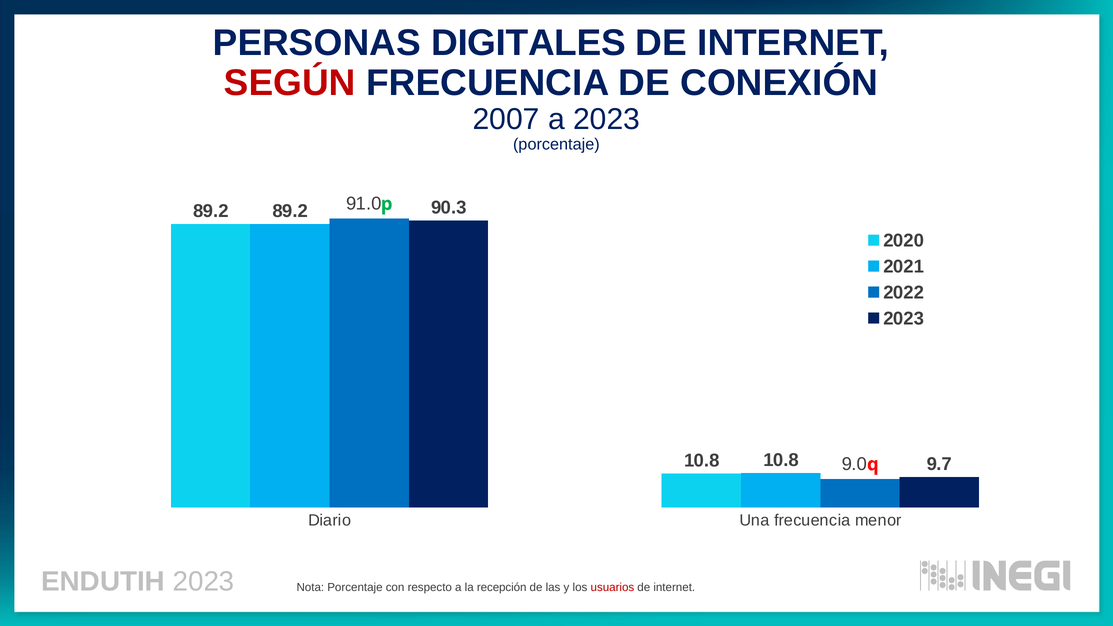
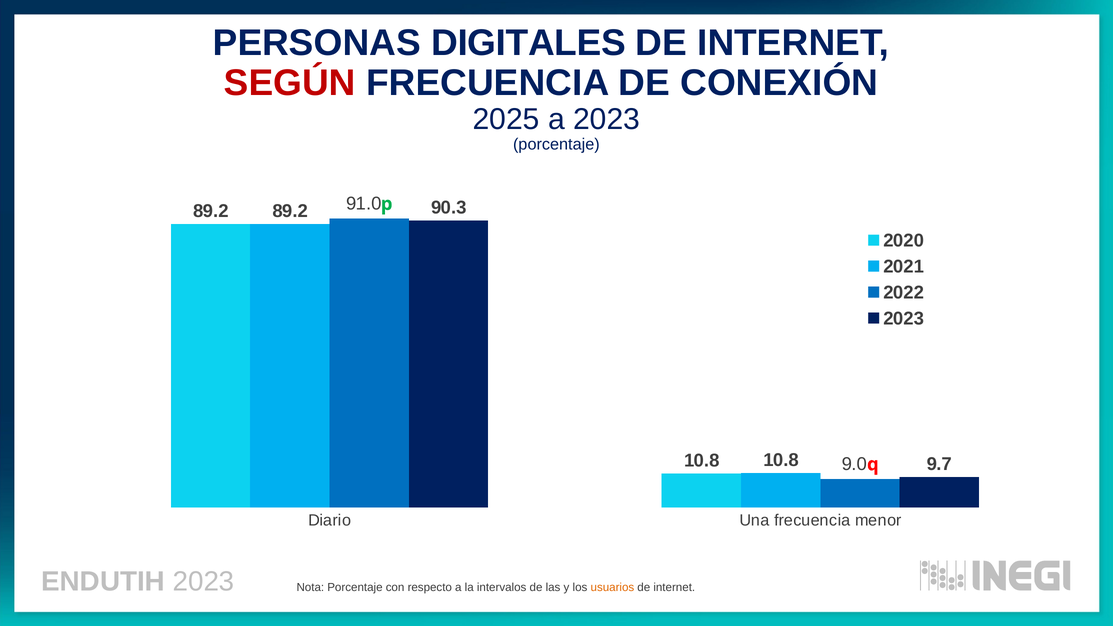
2007: 2007 -> 2025 (506, 119)
recepción: recepción -> intervalos (502, 587)
usuarios colour: red -> orange (612, 587)
